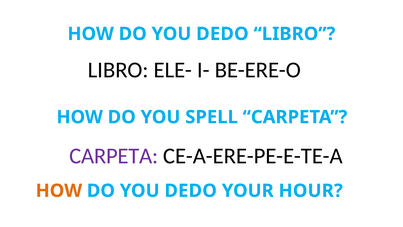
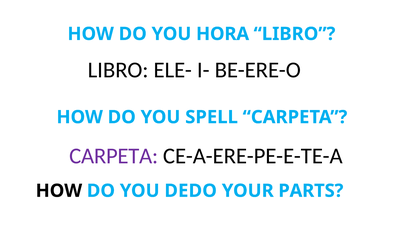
DEDO: DEDO -> HORA (223, 34)
HOW colour: orange -> black (59, 191)
HOUR: HOUR -> PARTS (311, 191)
